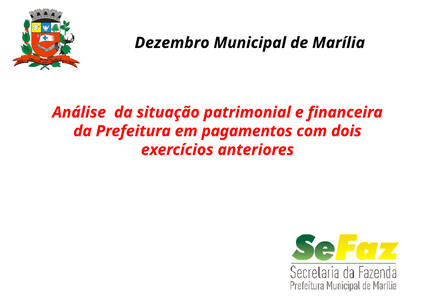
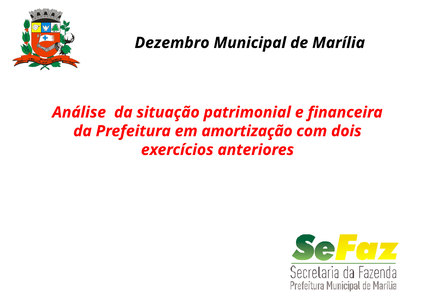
pagamentos: pagamentos -> amortização (247, 131)
